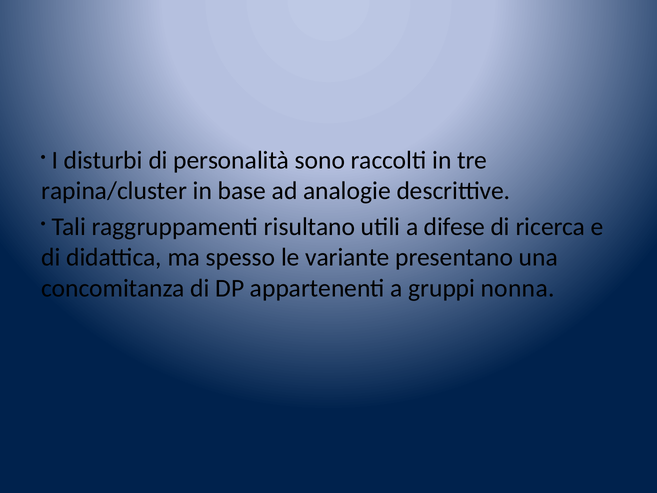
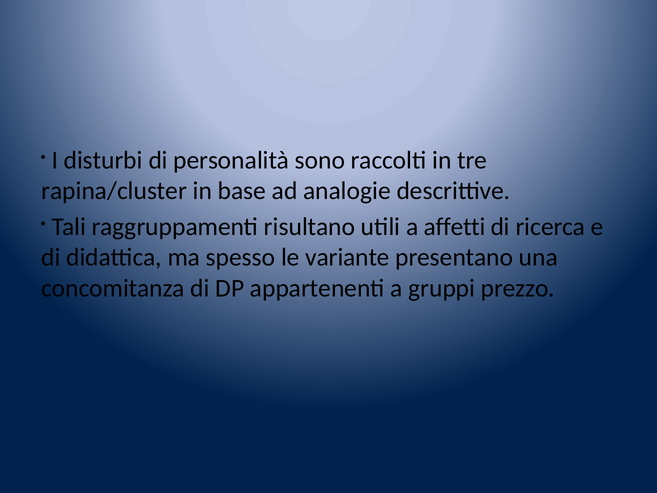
difese: difese -> affetti (455, 227)
nonna: nonna -> prezzo (518, 288)
